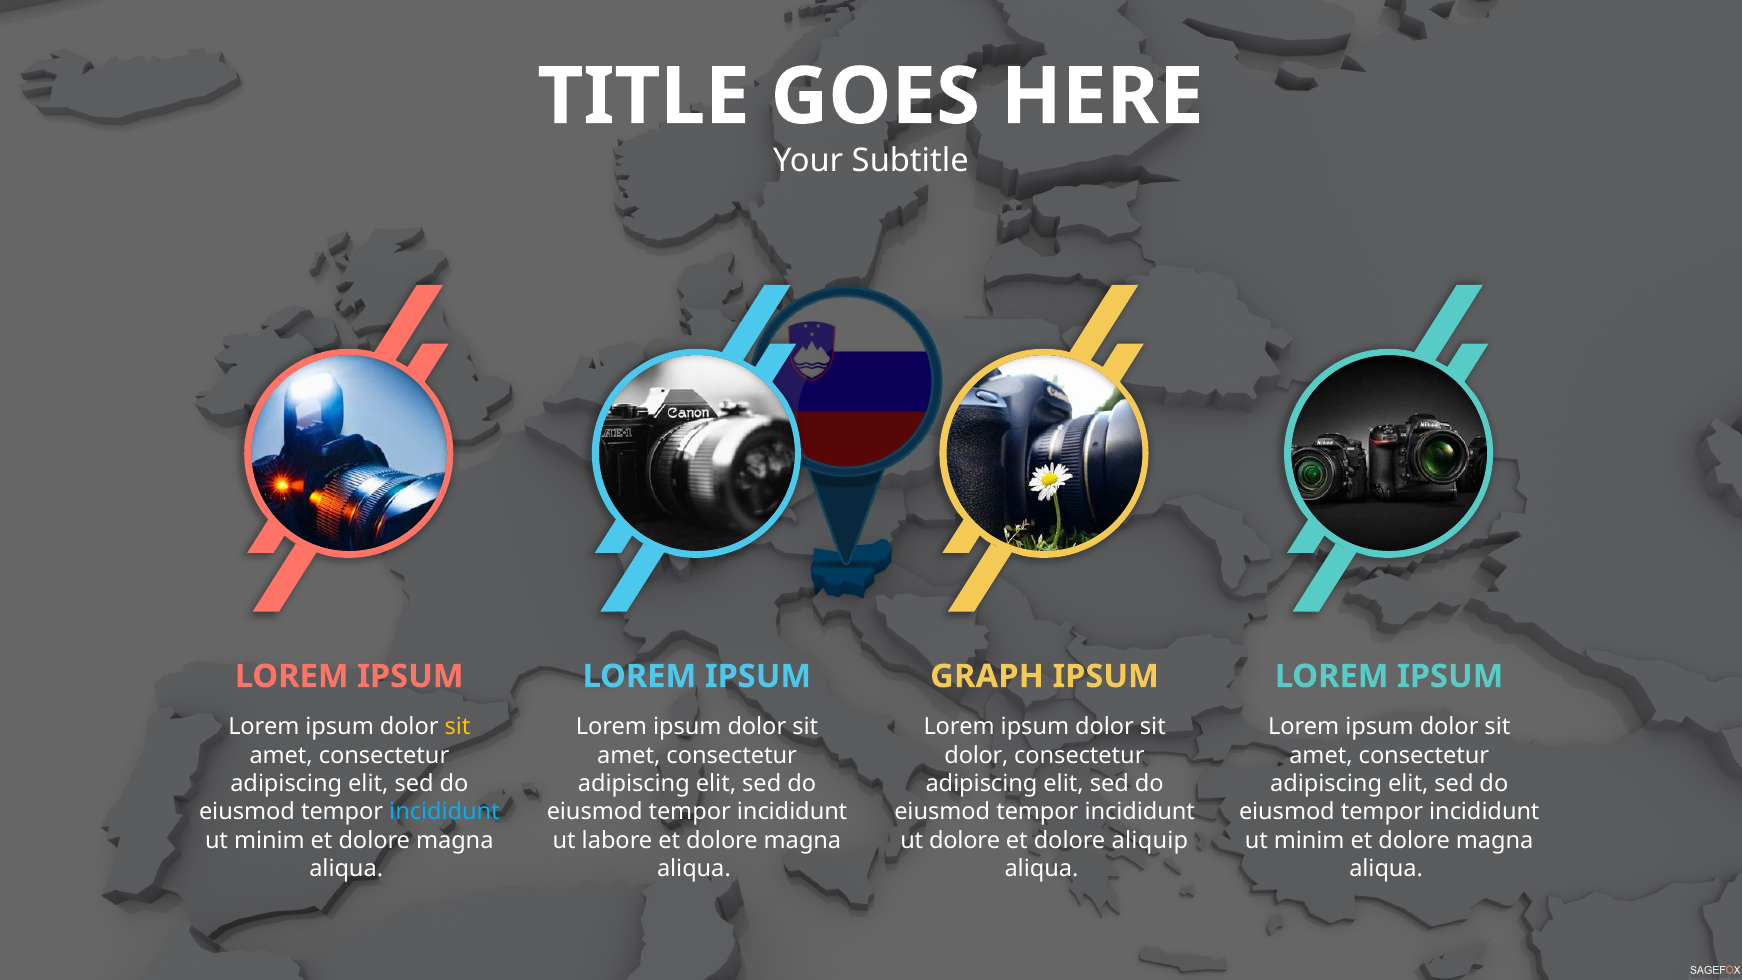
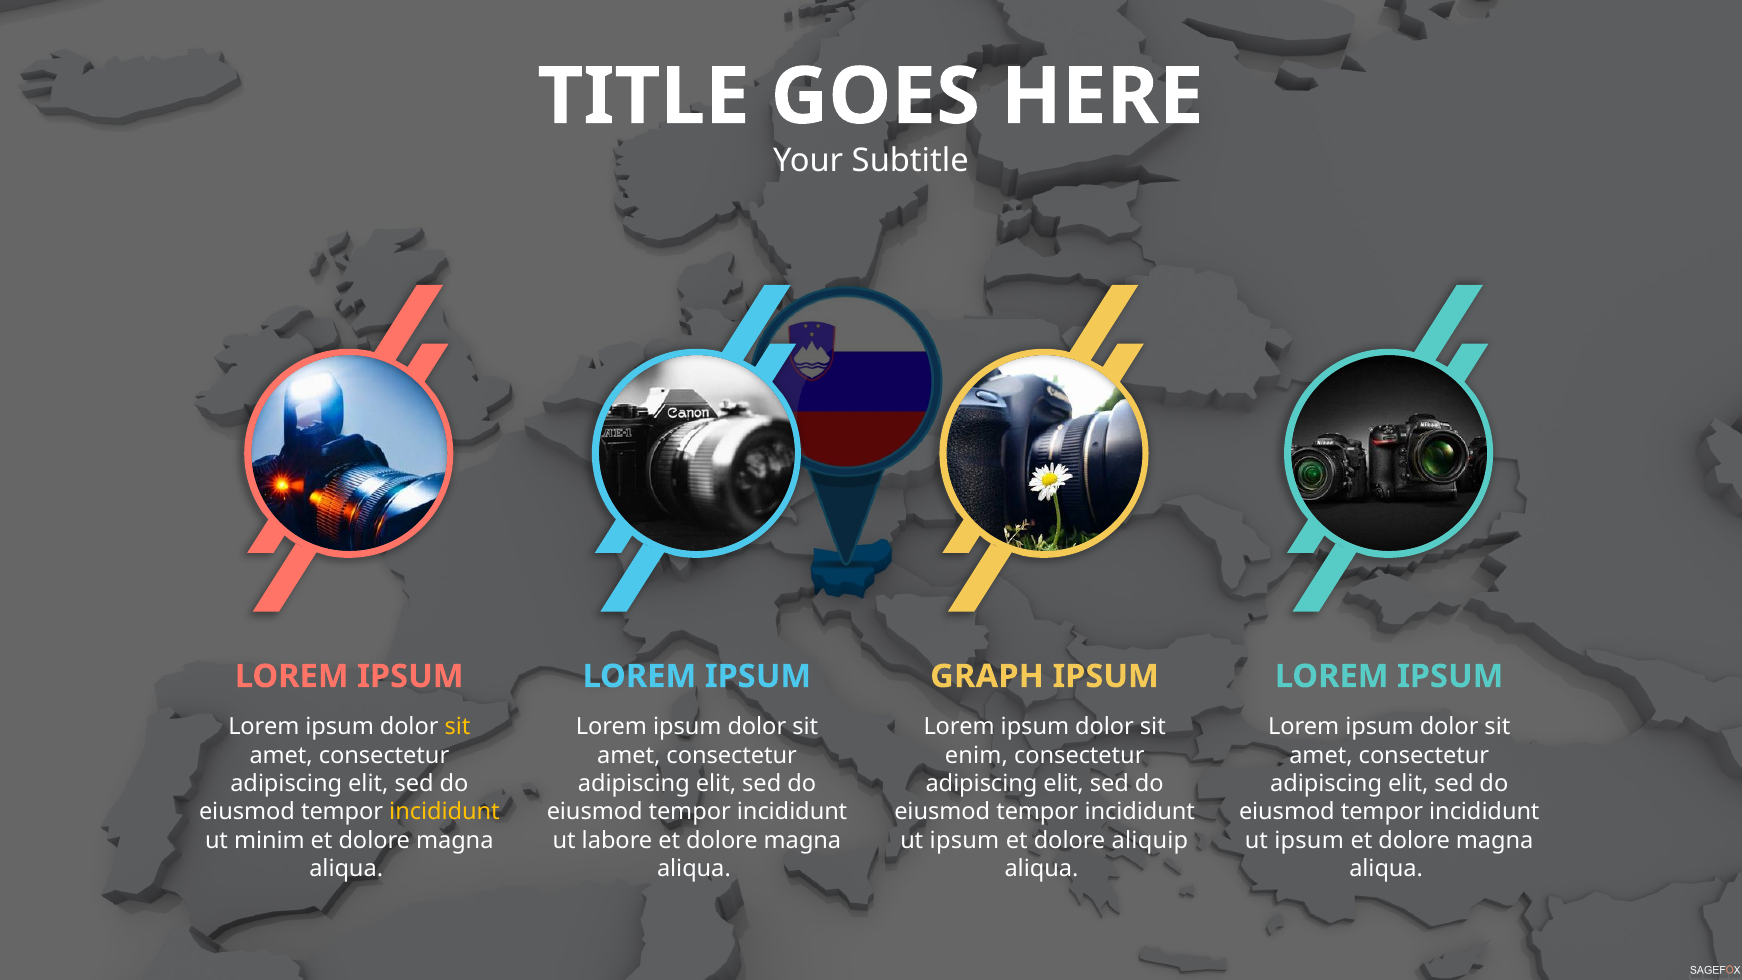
dolor: dolor -> enim (976, 755)
incididunt colour: light blue -> yellow (444, 812)
dolore: dolore -> ipsum (964, 840)
minim: minim -> ipsum (1309, 840)
